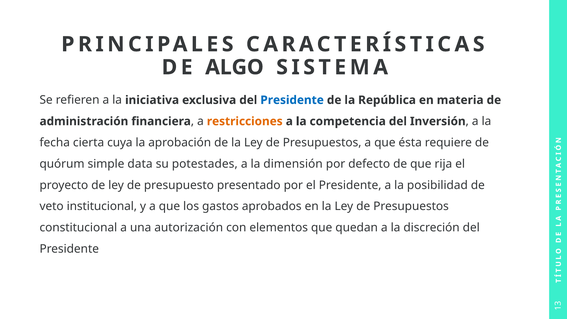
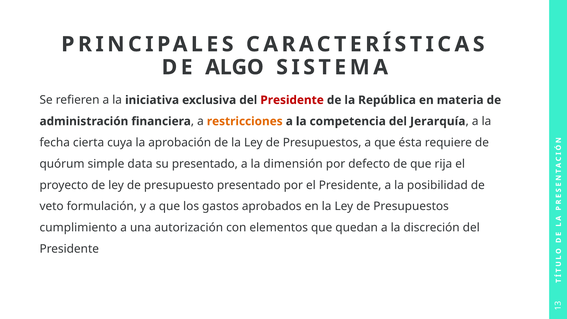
Presidente colour: blue -> red (292, 100)
Inversión: Inversión -> Jerarquía (438, 121)
su potestades: potestades -> presentado (205, 164)
institucional: institucional -> formulación (102, 206)
constitucional: constitucional -> cumplimiento (78, 228)
